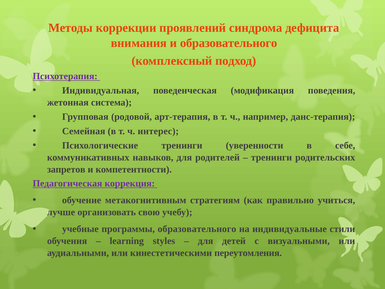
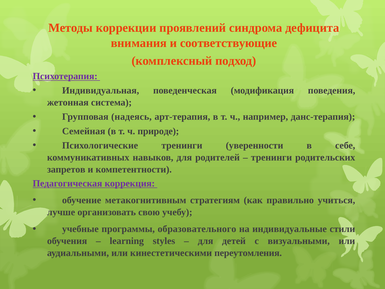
и образовательного: образовательного -> соответствующие (229, 43)
родовой: родовой -> надеясь (131, 117)
интерес: интерес -> природе (158, 131)
